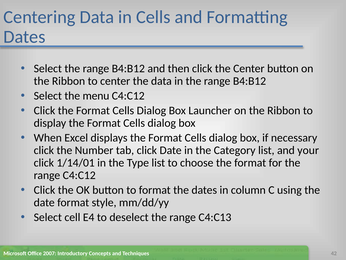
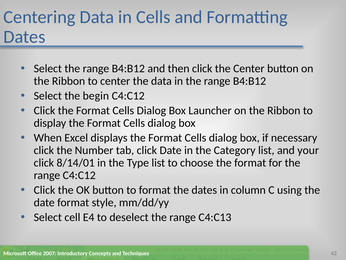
menu: menu -> begin (96, 96)
1/14/01: 1/14/01 -> 8/14/01 (76, 163)
